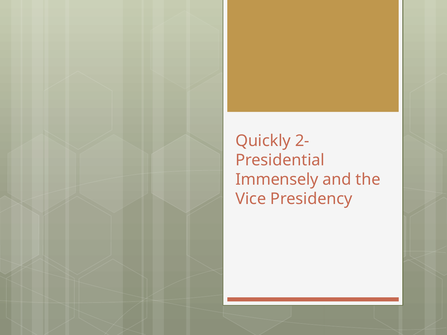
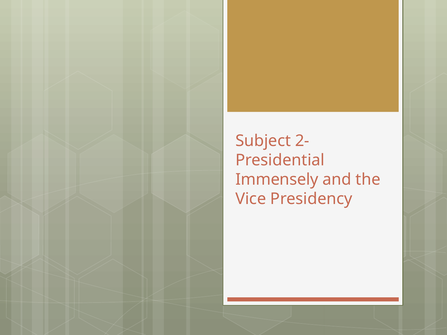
Quickly: Quickly -> Subject (263, 141)
